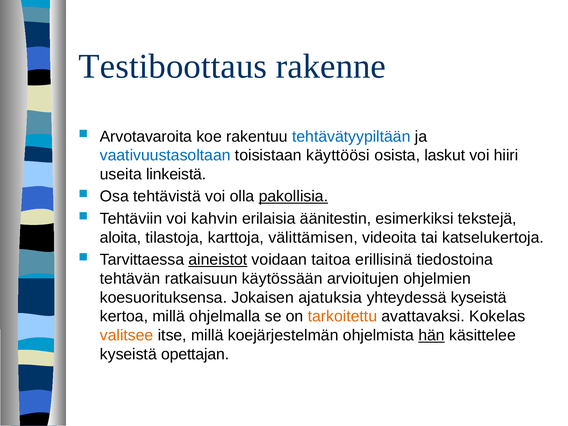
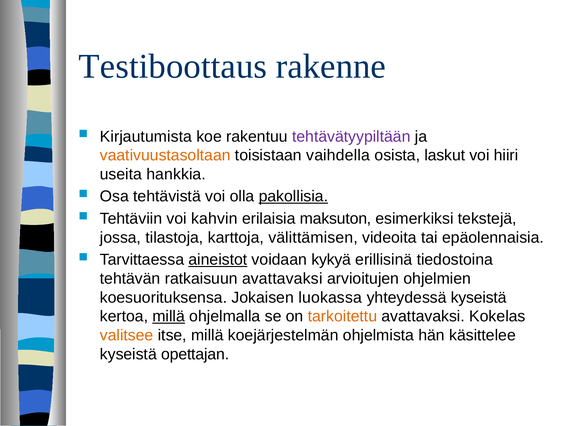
Arvotavaroita: Arvotavaroita -> Kirjautumista (146, 136)
tehtävätyypiltään colour: blue -> purple (351, 136)
vaativuustasoltaan colour: blue -> orange (165, 155)
käyttöösi: käyttöösi -> vaihdella (338, 155)
linkeistä: linkeistä -> hankkia (176, 174)
äänitestin: äänitestin -> maksuton (336, 219)
aloita: aloita -> jossa (120, 237)
katselukertoja: katselukertoja -> epäolennaisia (493, 237)
taitoa: taitoa -> kykyä (331, 260)
ratkaisuun käytössään: käytössään -> avattavaksi (282, 279)
ajatuksia: ajatuksia -> luokassa (330, 297)
millä underline: none -> present (169, 316)
hän underline: present -> none (432, 335)
